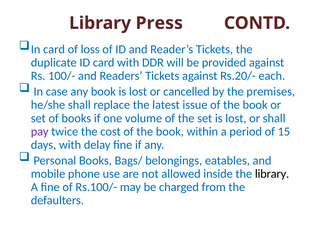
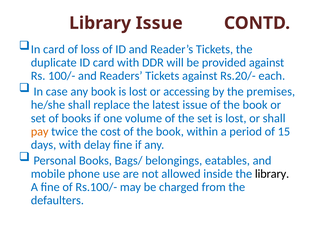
Library Press: Press -> Issue (159, 23)
cancelled: cancelled -> accessing (186, 92)
pay colour: purple -> orange (40, 131)
